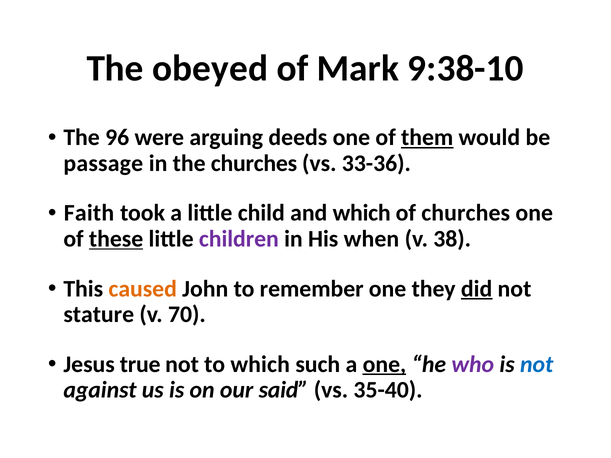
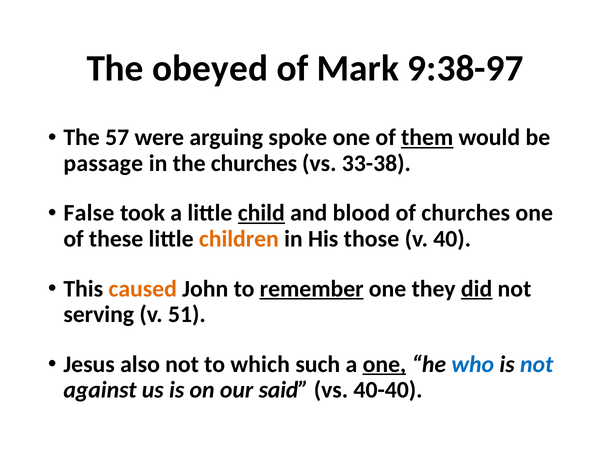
9:38-10: 9:38-10 -> 9:38-97 (466, 68)
96: 96 -> 57 (117, 138)
deeds: deeds -> spoke (298, 138)
33-36: 33-36 -> 33-38 (376, 163)
Faith: Faith -> False (89, 213)
child underline: none -> present (261, 213)
and which: which -> blood (361, 213)
these underline: present -> none (116, 239)
children colour: purple -> orange (239, 239)
when: when -> those (371, 239)
38: 38 -> 40 (452, 239)
remember underline: none -> present (312, 289)
stature: stature -> serving (99, 314)
70: 70 -> 51 (187, 314)
true: true -> also (140, 364)
who colour: purple -> blue (473, 364)
35-40: 35-40 -> 40-40 (388, 390)
